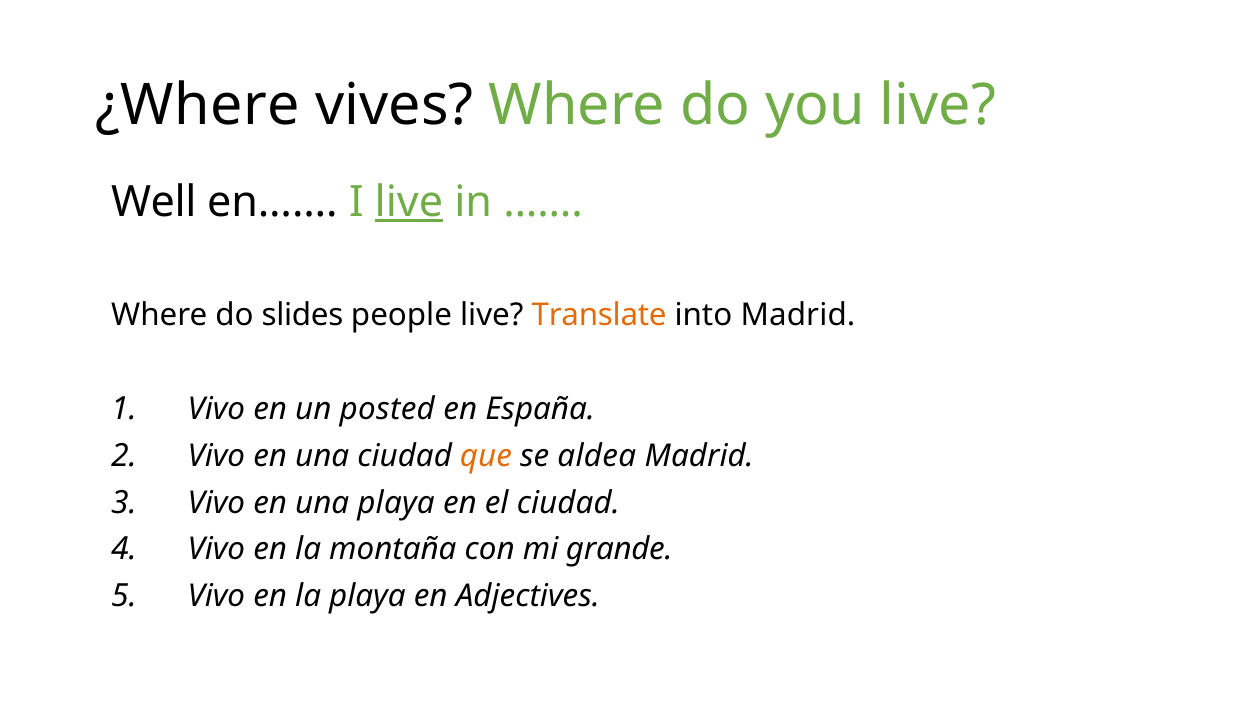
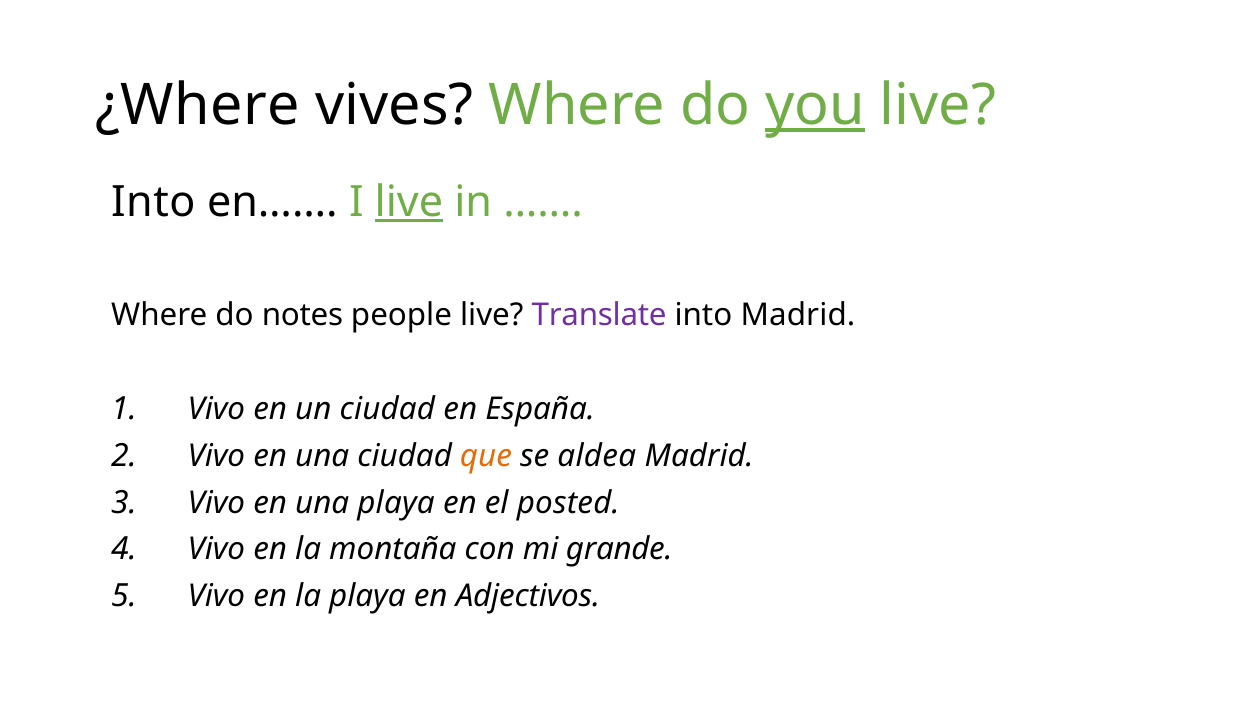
you underline: none -> present (815, 105)
Well: Well -> Into (153, 202)
slides: slides -> notes (303, 315)
Translate colour: orange -> purple (599, 315)
un posted: posted -> ciudad (387, 408)
el ciudad: ciudad -> posted (568, 502)
Adjectives: Adjectives -> Adjectivos (528, 596)
